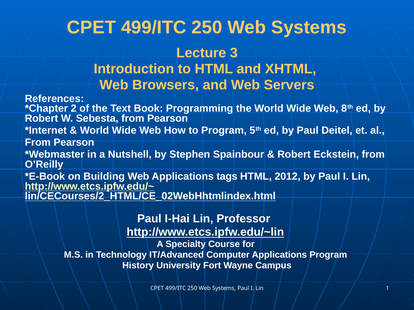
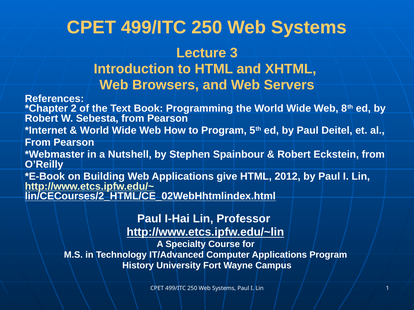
tags: tags -> give (227, 177)
